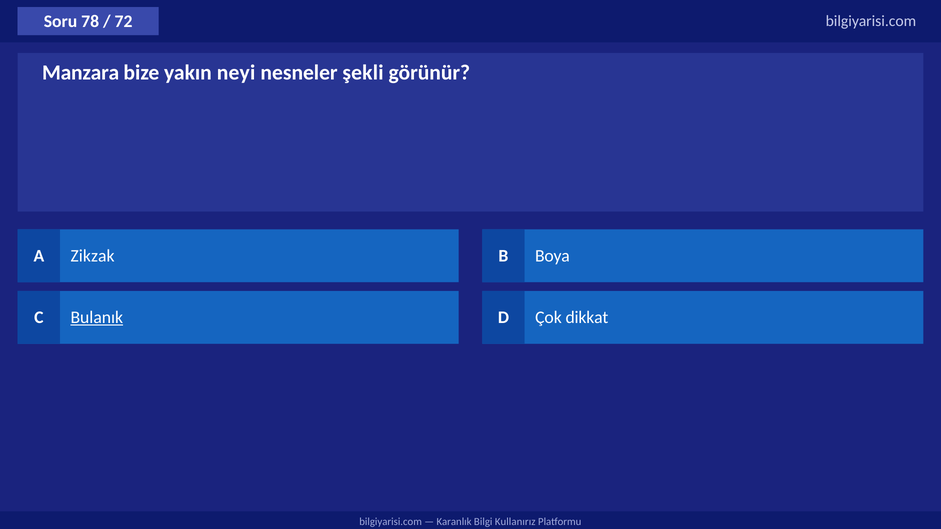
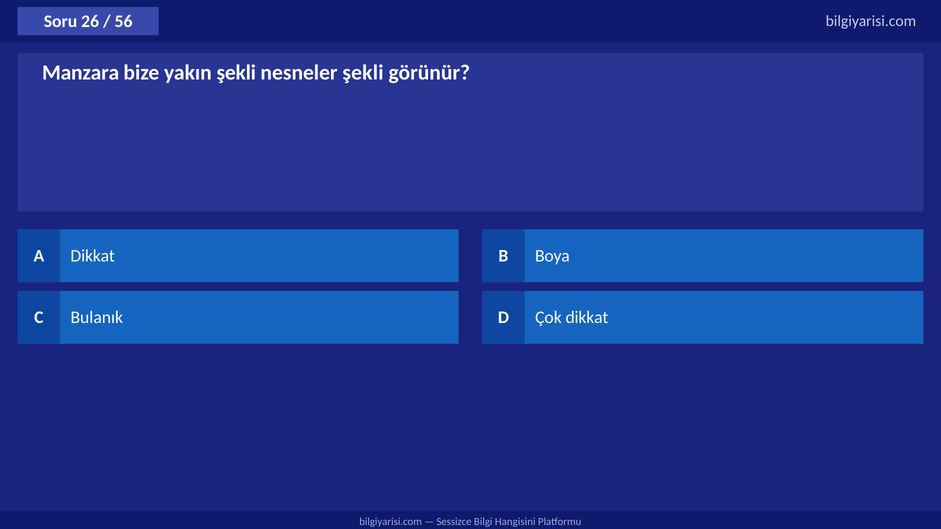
78: 78 -> 26 (90, 22)
72: 72 -> 56 (124, 22)
yakın neyi: neyi -> şekli (236, 72)
A Zikzak: Zikzak -> Dikkat (93, 256)
Bulanık underline: present -> none (97, 318)
Karanlık: Karanlık -> Sessizce (454, 522)
Kullanırız: Kullanırız -> Hangisini (515, 522)
